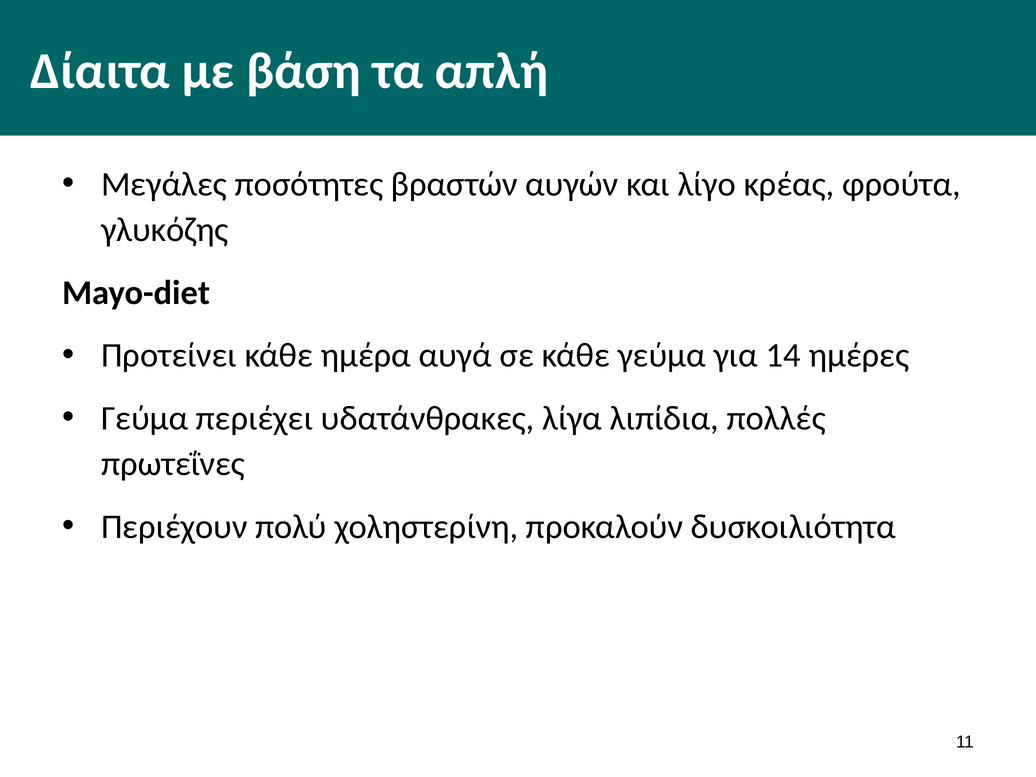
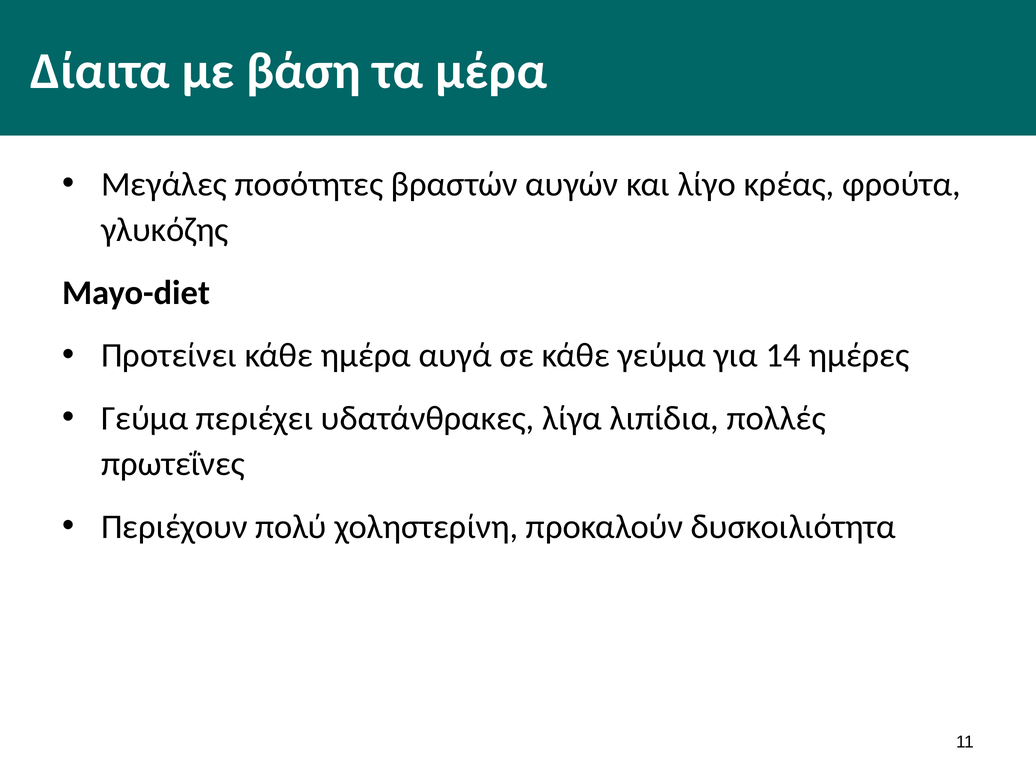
απλή: απλή -> μέρα (491, 71)
